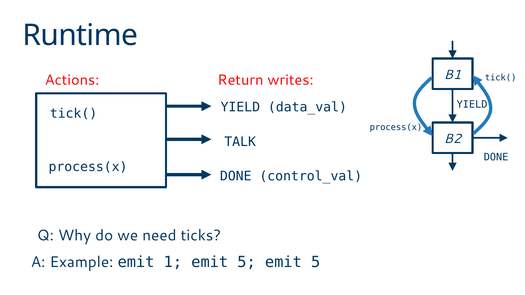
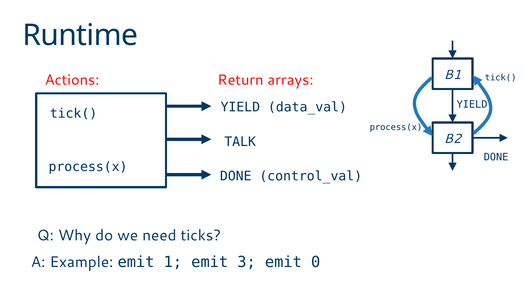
writes: writes -> arrays (291, 80)
1 emit 5: 5 -> 3 (247, 262)
5: 5 -> 0 (316, 262)
